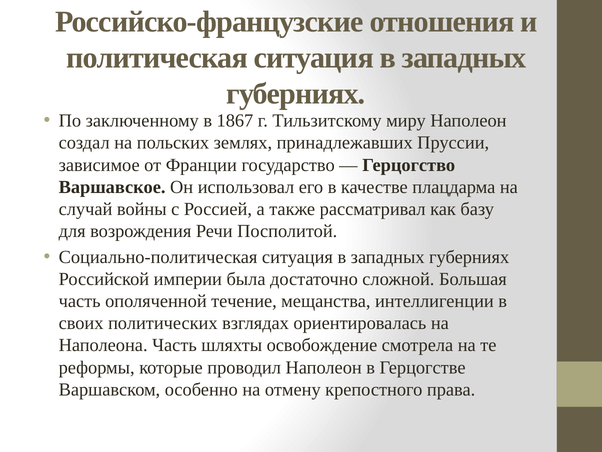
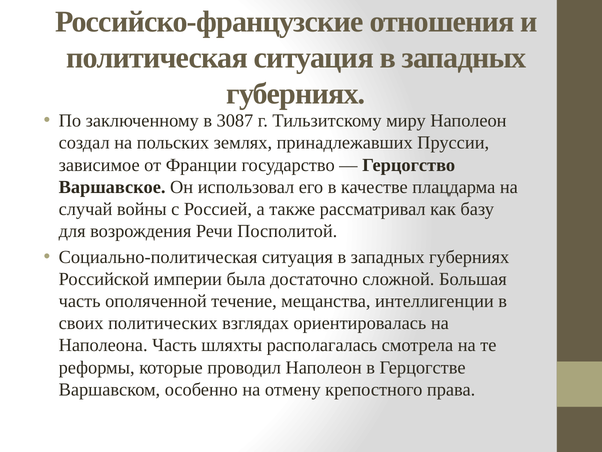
1867: 1867 -> 3087 (235, 121)
освобождение: освобождение -> располагалась (322, 345)
